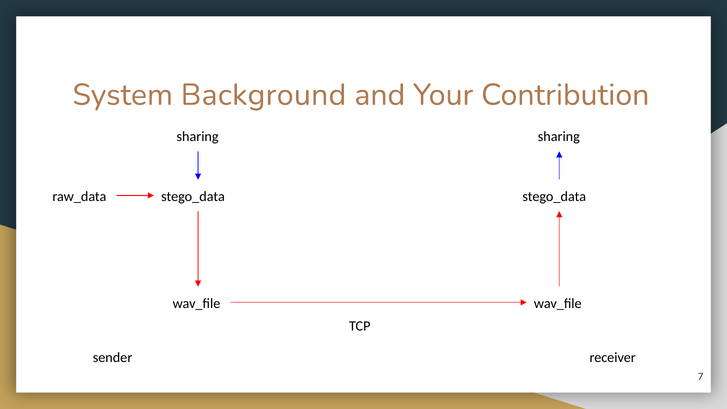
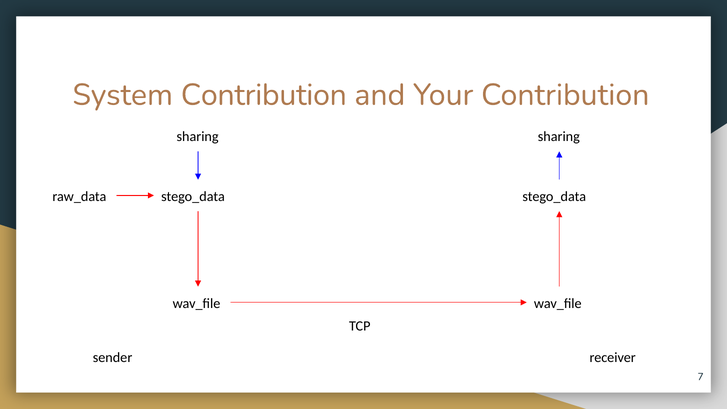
System Background: Background -> Contribution (264, 95)
